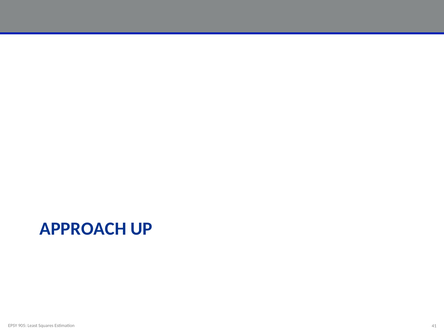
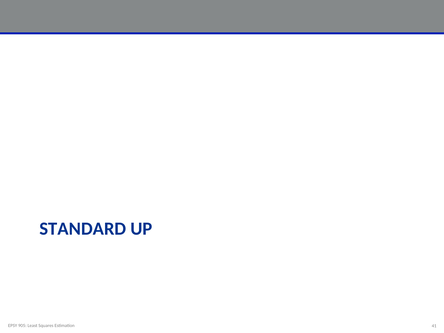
APPROACH: APPROACH -> STANDARD (83, 229)
